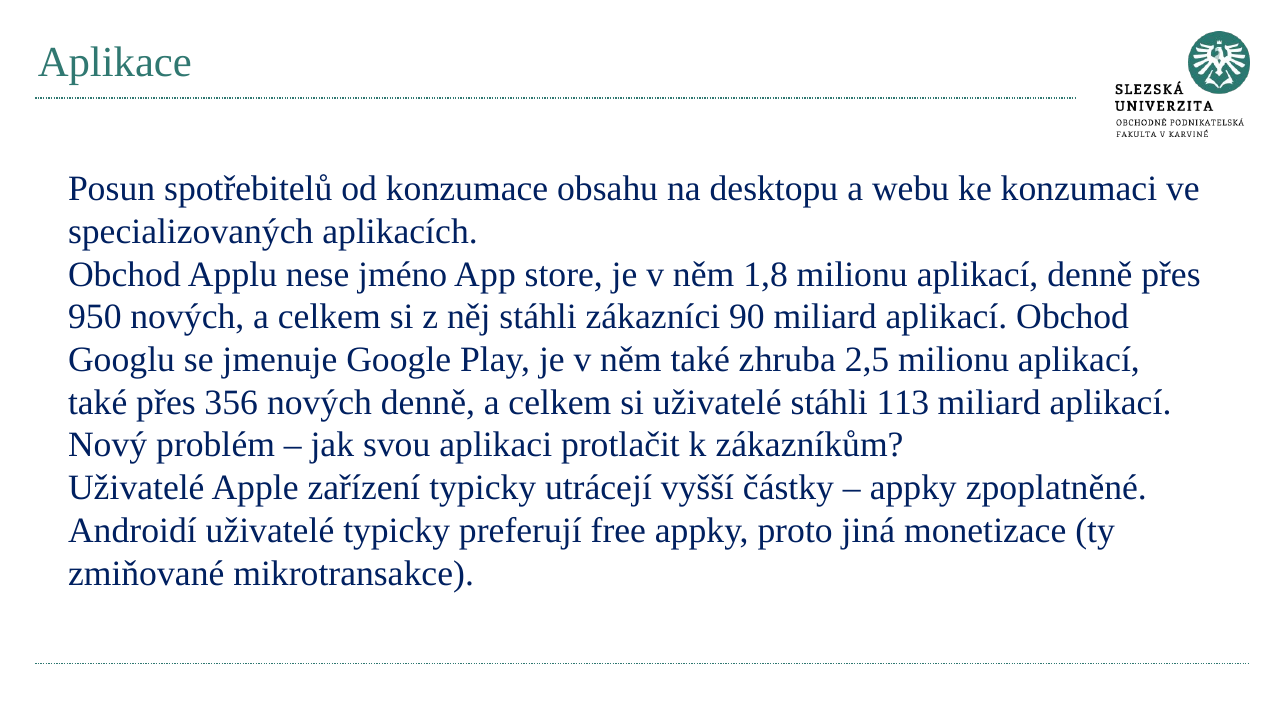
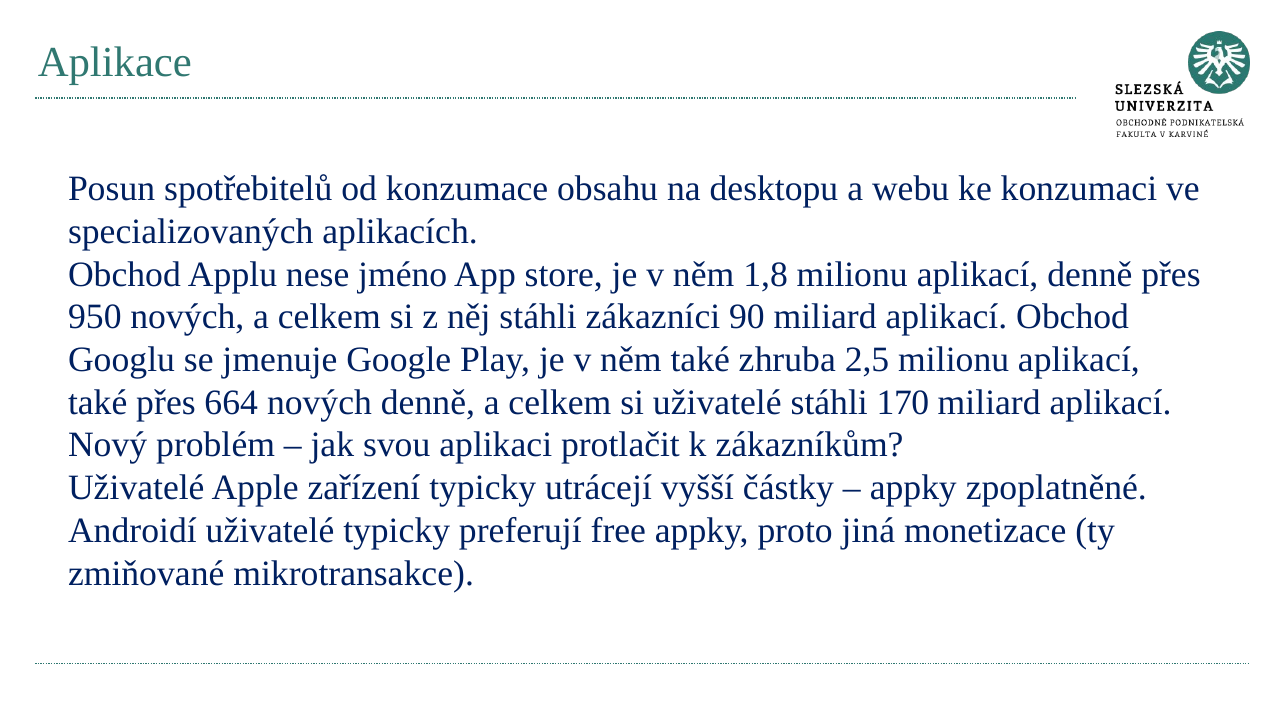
356: 356 -> 664 (231, 403)
113: 113 -> 170 (903, 403)
